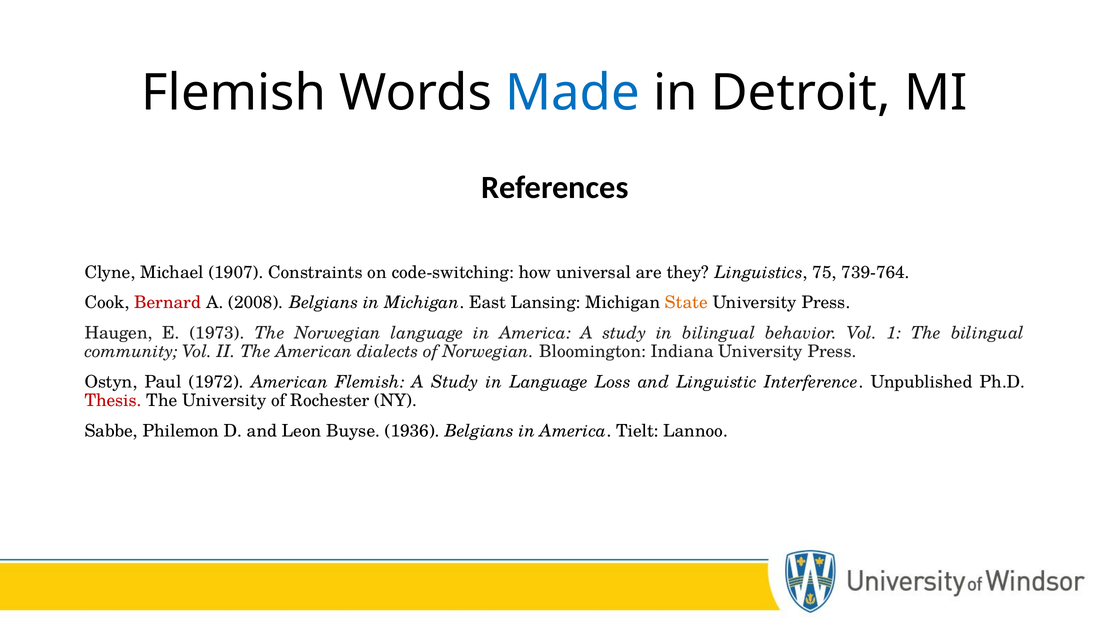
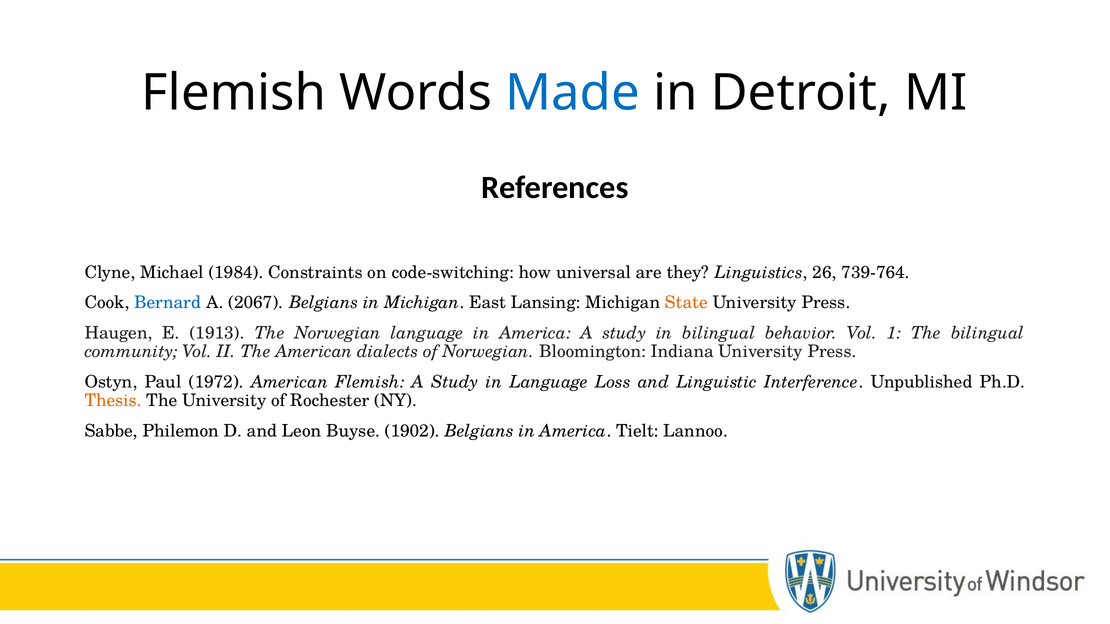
1907: 1907 -> 1984 (236, 273)
75: 75 -> 26 (825, 273)
Bernard colour: red -> blue (168, 303)
2008: 2008 -> 2067 (256, 303)
1973: 1973 -> 1913 (217, 333)
Thesis colour: red -> orange (113, 401)
1936: 1936 -> 1902 (412, 431)
